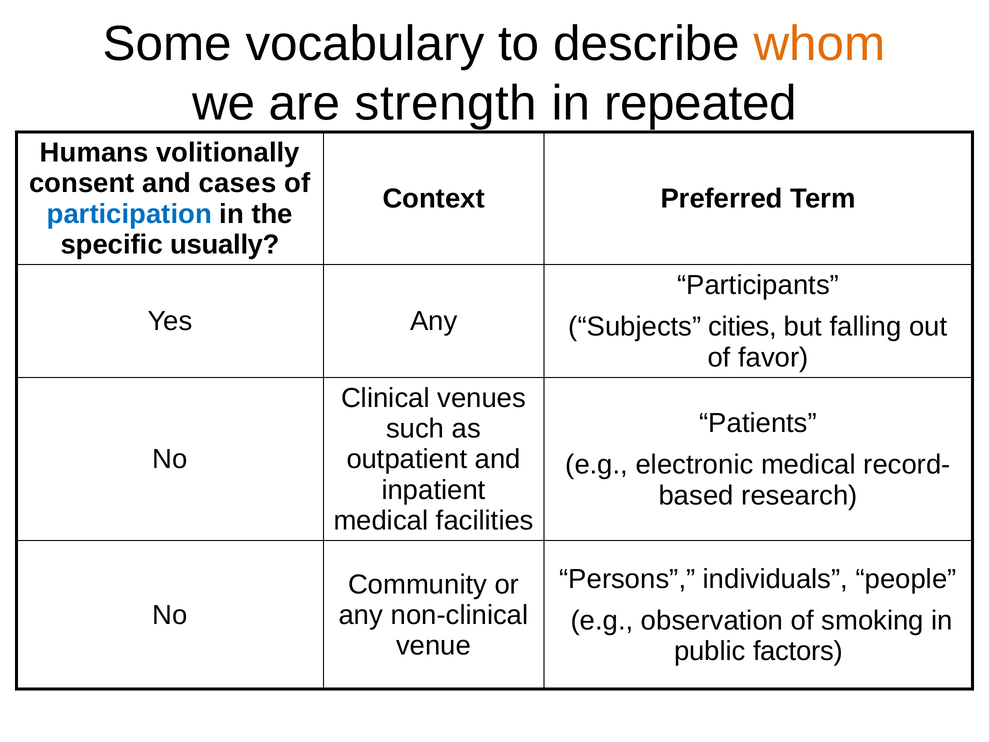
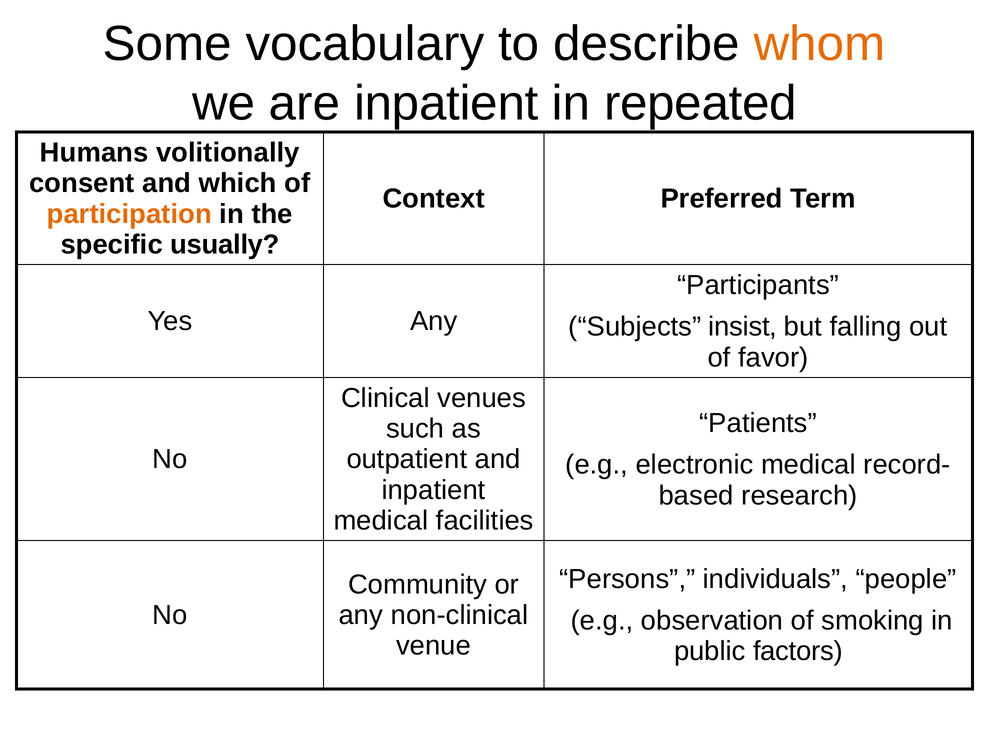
are strength: strength -> inpatient (446, 103)
cases: cases -> which (238, 183)
participation colour: blue -> orange (129, 214)
cities: cities -> insist (743, 327)
